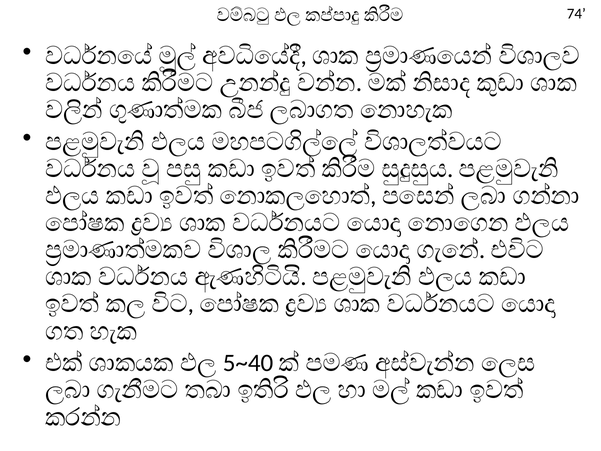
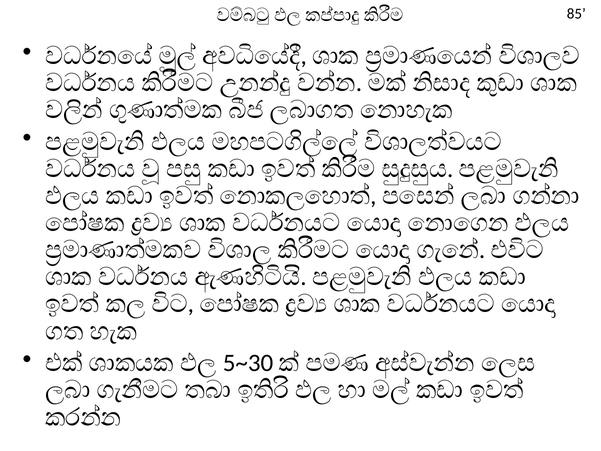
74: 74 -> 85 (576, 14)
5~40: 5~40 -> 5~30 (248, 363)
